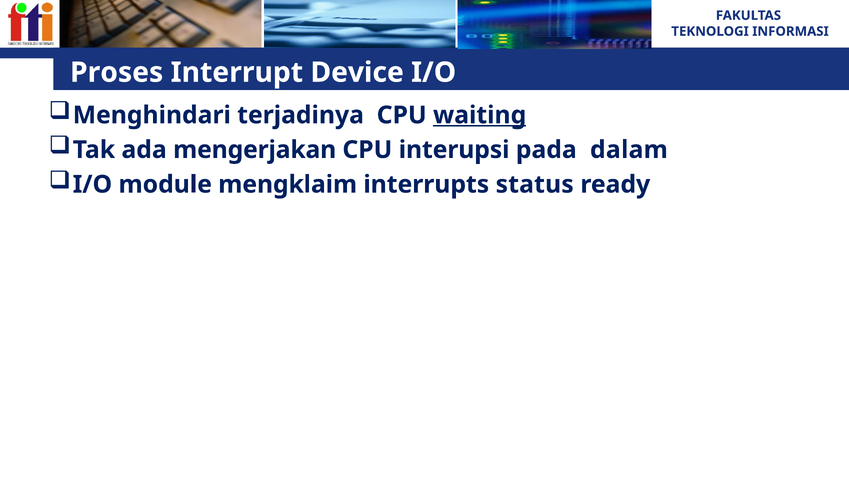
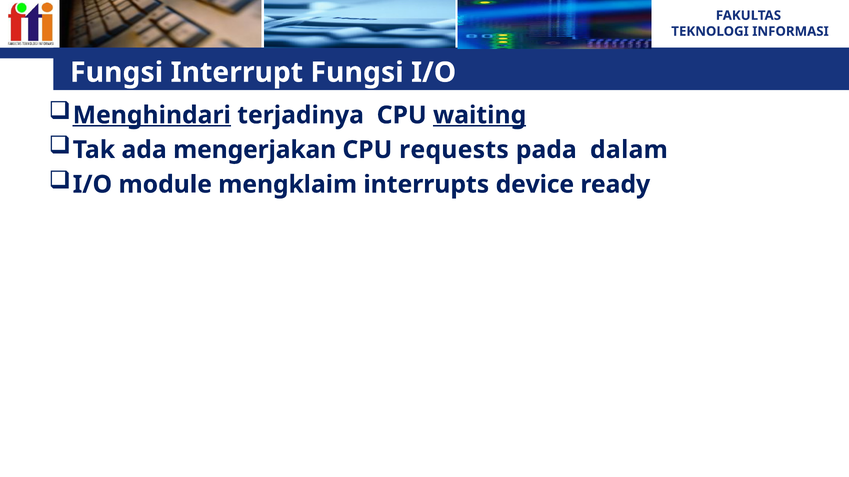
Proses: Proses -> Fungsi (117, 73)
Interrupt Device: Device -> Fungsi (357, 73)
Menghindari underline: none -> present (152, 115)
interupsi: interupsi -> requests (454, 150)
status: status -> device (535, 185)
